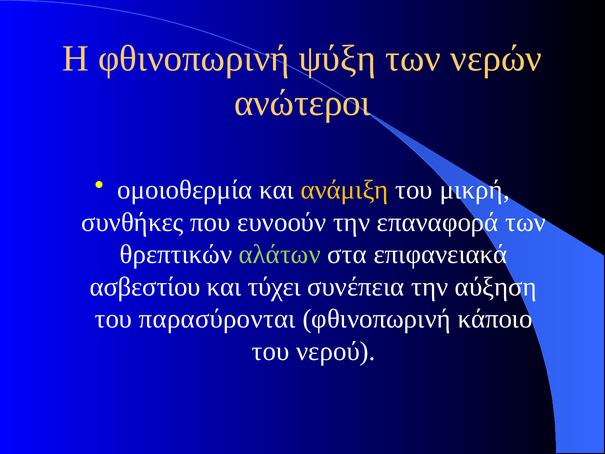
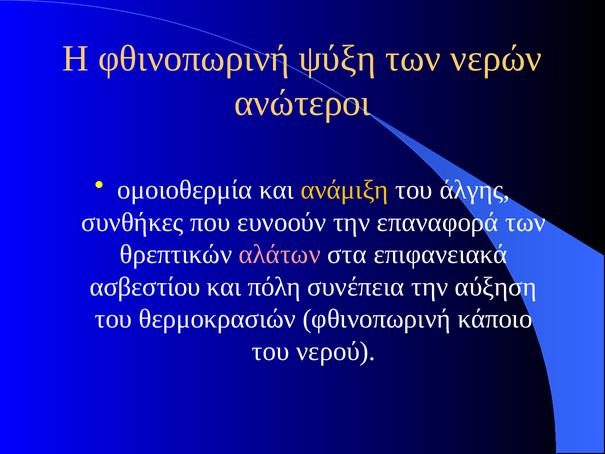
μικρή: μικρή -> άλγης (475, 190)
αλάτων colour: light green -> pink (280, 254)
τύχει: τύχει -> πόλη (274, 287)
παρασύρονται: παρασύρονται -> θερμοκρασιών (217, 319)
